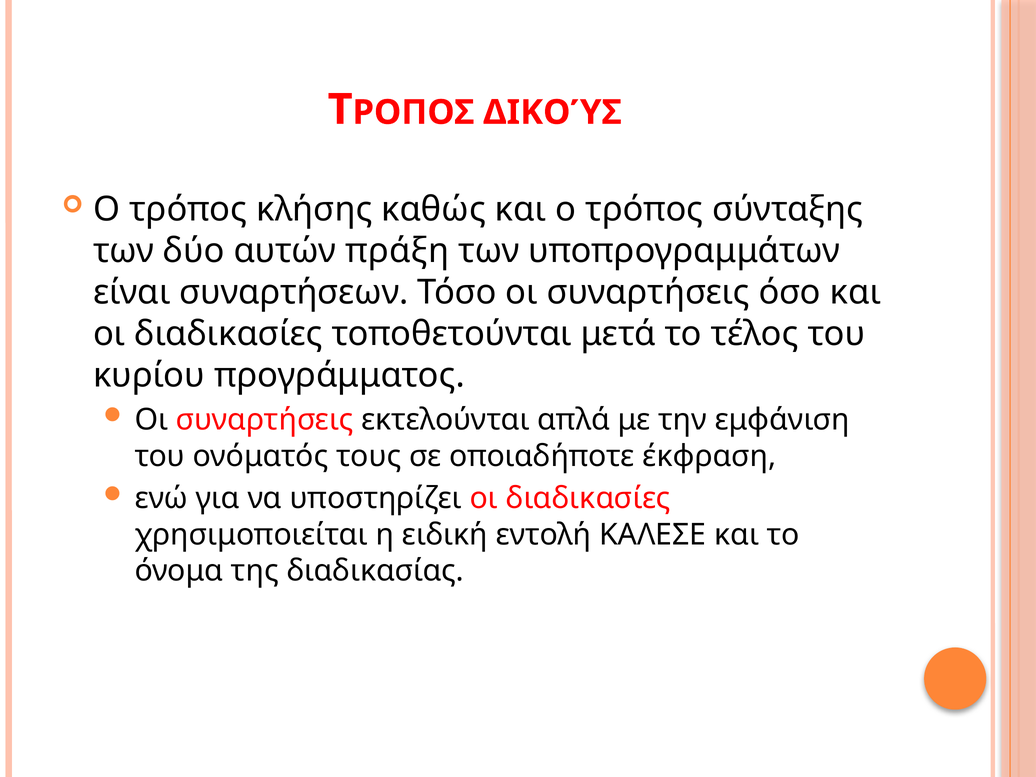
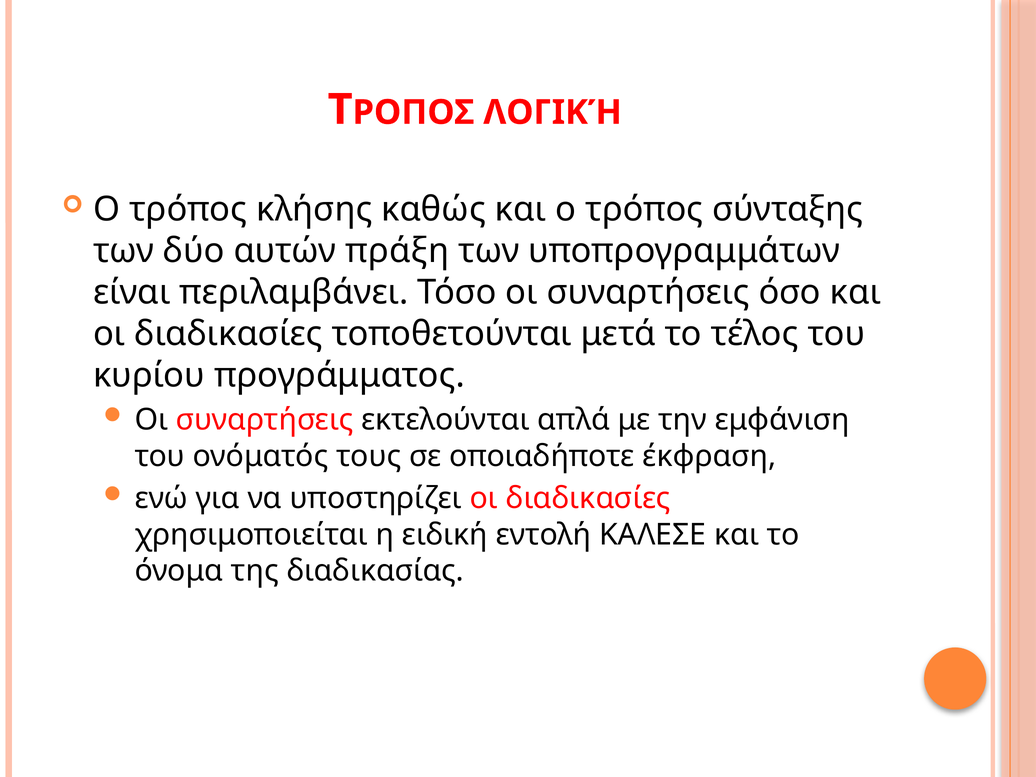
ΔΙΚΟΎΣ: ΔΙΚΟΎΣ -> ΛΟΓΙΚΉ (553, 112)
συναρτήσεων: συναρτήσεων -> περιλαμβάνει (294, 292)
